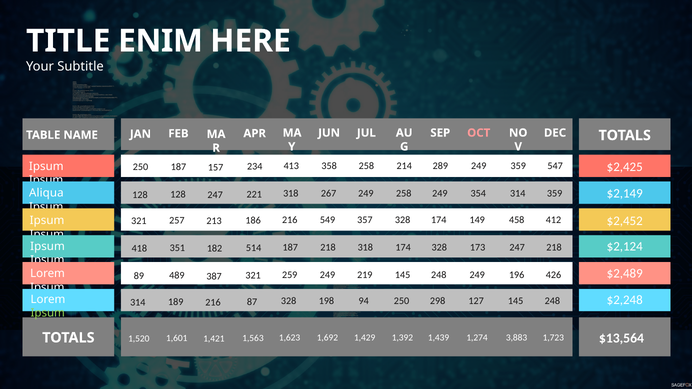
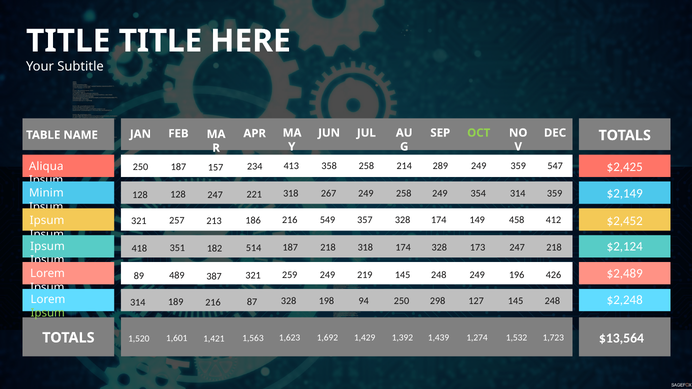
ENIM: ENIM -> TITLE (160, 41)
OCT colour: pink -> light green (479, 133)
Ipsum: Ipsum -> Aliqua (46, 166)
Aliqua: Aliqua -> Minim (46, 193)
3,883: 3,883 -> 1,532 (517, 338)
